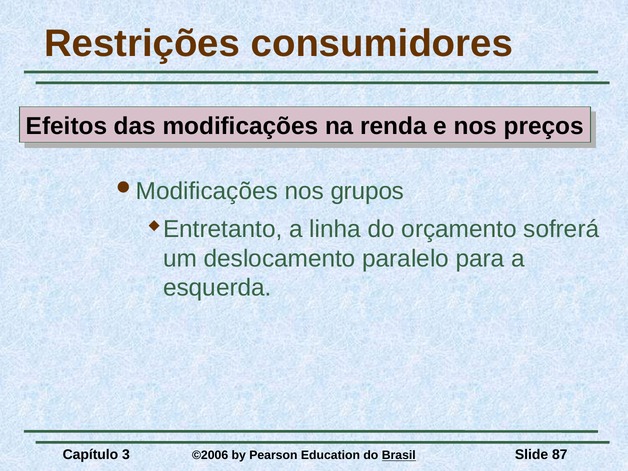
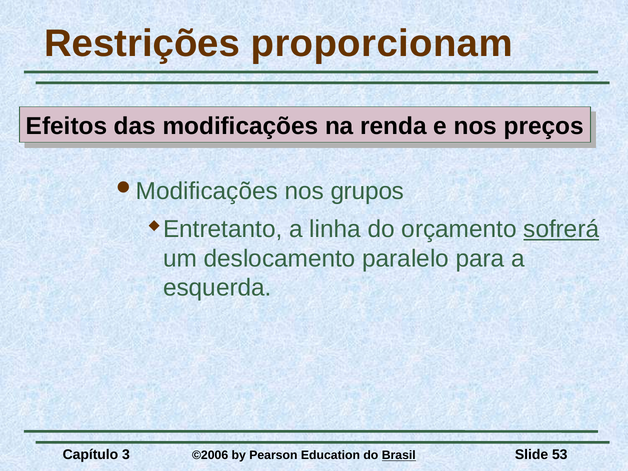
consumidores: consumidores -> proporcionam (382, 43)
sofrerá underline: none -> present (561, 229)
87: 87 -> 53 (560, 455)
